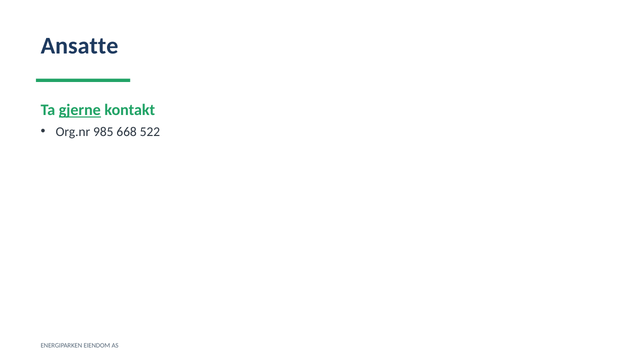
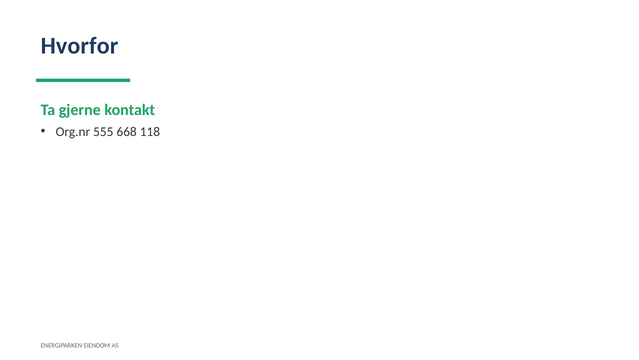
Ansatte: Ansatte -> Hvorfor (79, 46)
gjerne underline: present -> none (80, 110)
985: 985 -> 555 (103, 131)
522: 522 -> 118 (150, 131)
